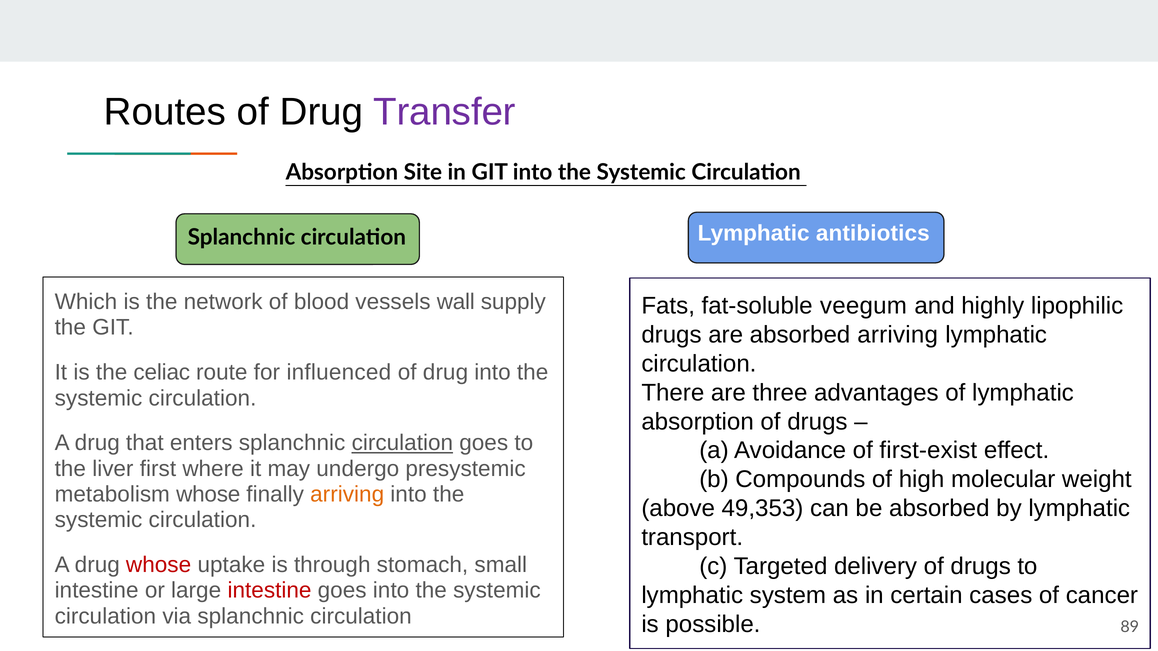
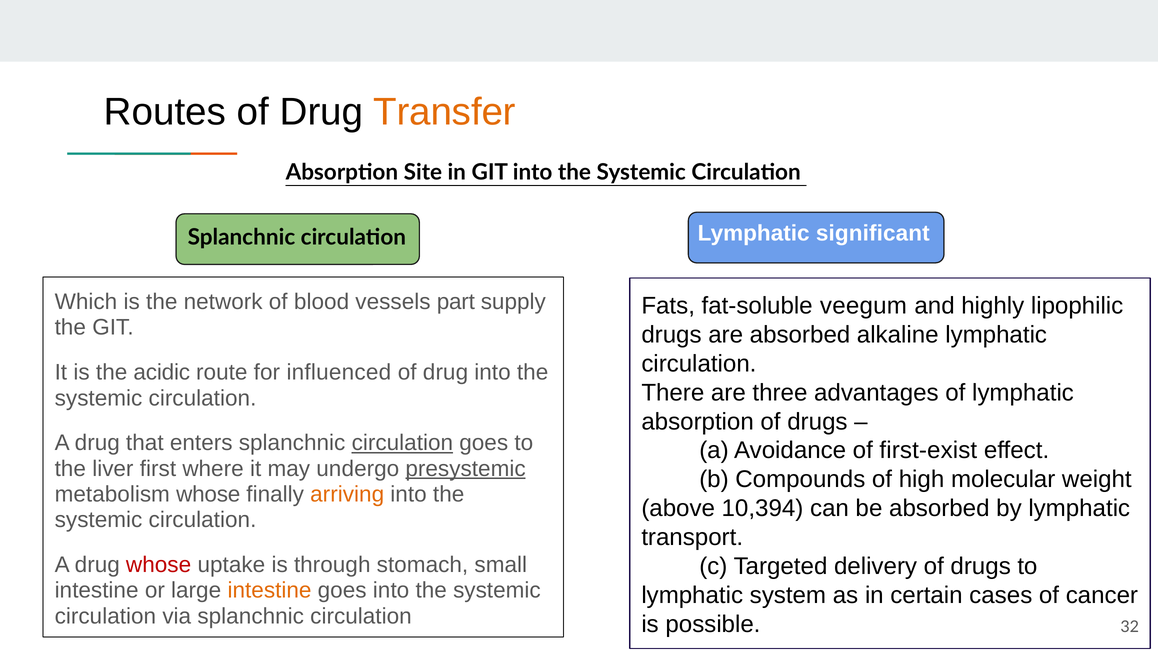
Transfer colour: purple -> orange (445, 112)
antibiotics: antibiotics -> significant (873, 233)
wall: wall -> part (456, 302)
absorbed arriving: arriving -> alkaline (898, 335)
celiac: celiac -> acidic (162, 373)
presystemic underline: none -> present (466, 469)
49,353: 49,353 -> 10,394 (762, 509)
intestine colour: red -> orange (270, 591)
89: 89 -> 32 (1130, 627)
